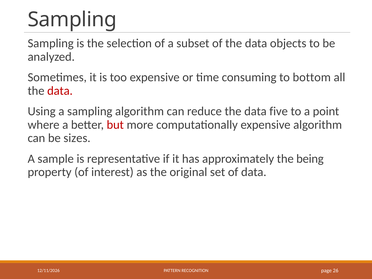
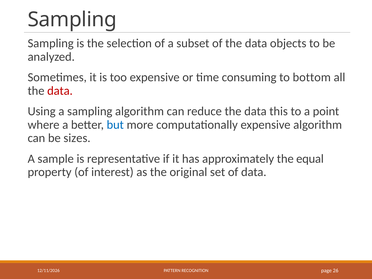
five: five -> this (279, 111)
but colour: red -> blue (115, 125)
being: being -> equal (310, 159)
